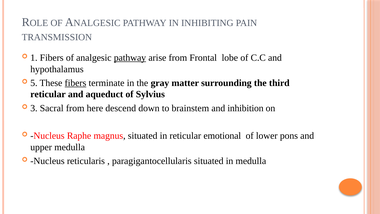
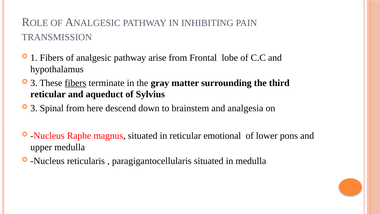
pathway underline: present -> none (130, 58)
5: 5 -> 3 (34, 83)
Sacral: Sacral -> Spinal (52, 108)
inhibition: inhibition -> analgesia (245, 108)
